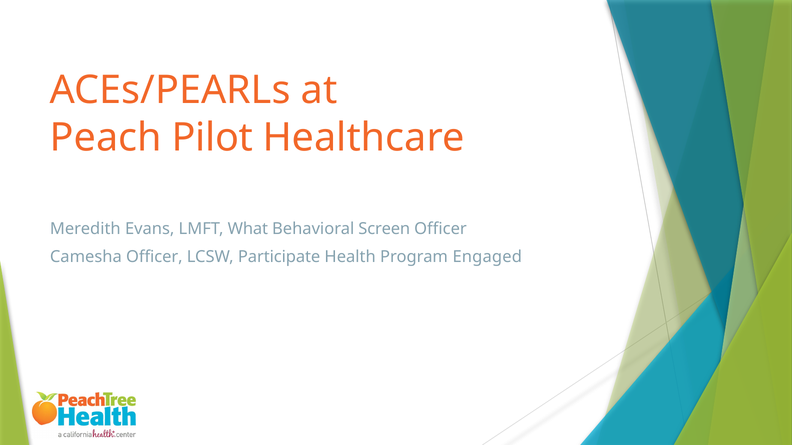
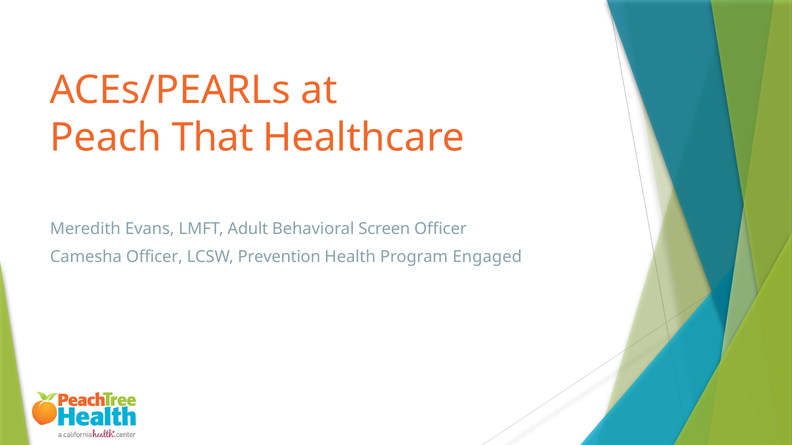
Pilot: Pilot -> That (212, 138)
What: What -> Adult (248, 229)
Participate: Participate -> Prevention (279, 257)
